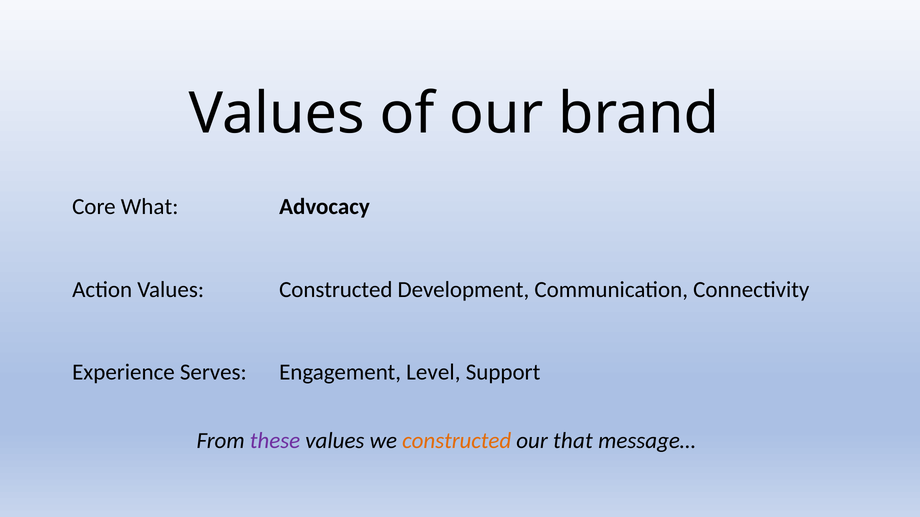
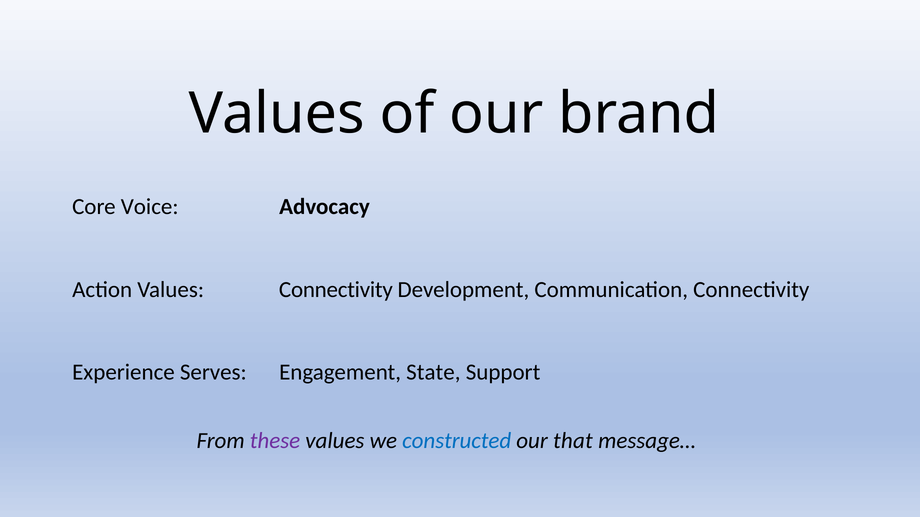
What: What -> Voice (150, 207)
Values Constructed: Constructed -> Connectivity (336, 290)
Level: Level -> State (433, 373)
constructed colour: orange -> blue (457, 441)
